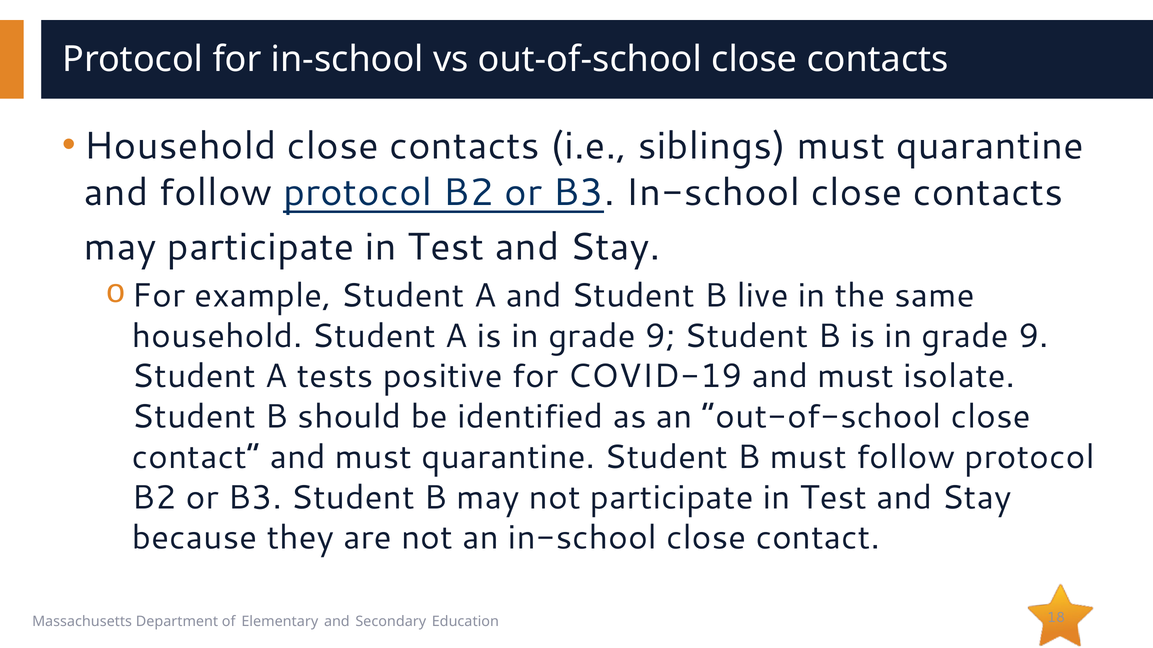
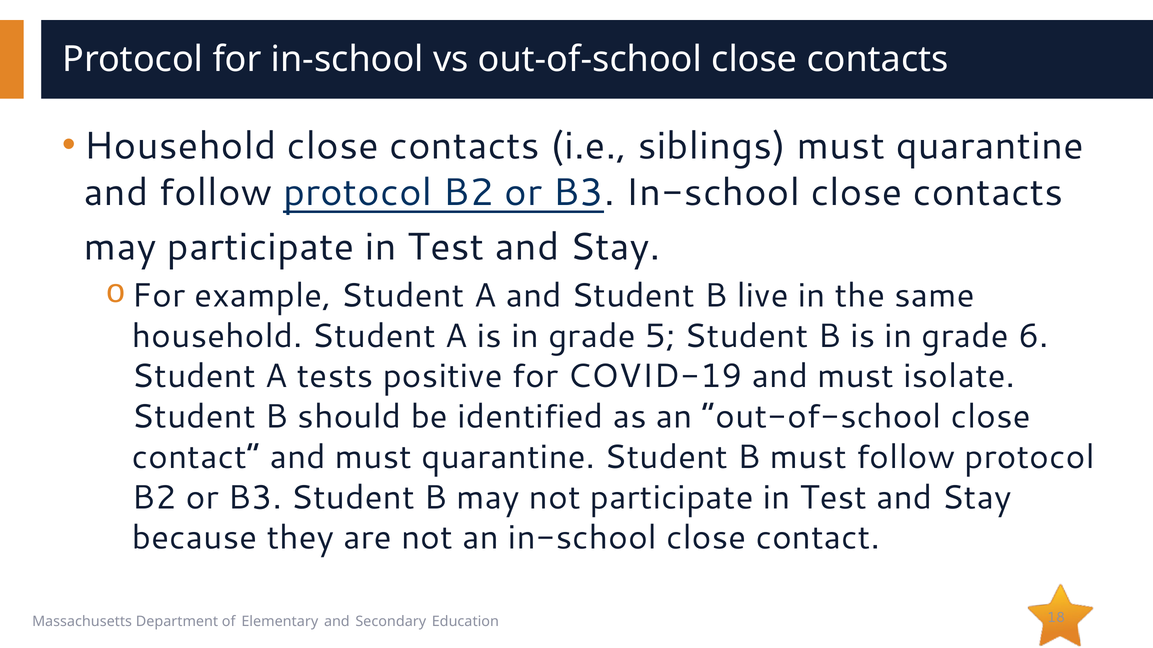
9: 9 -> 5 (660, 336)
9: 9 -> 6 (1033, 336)
